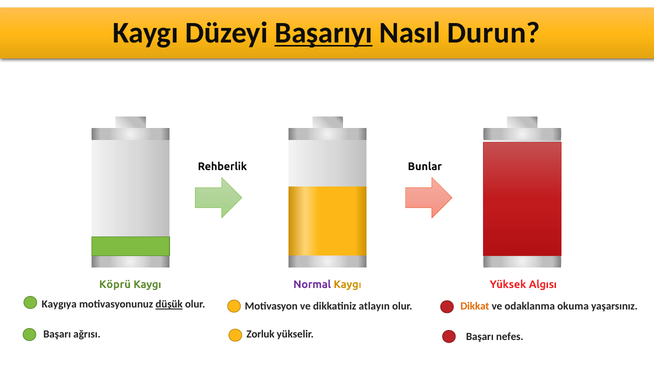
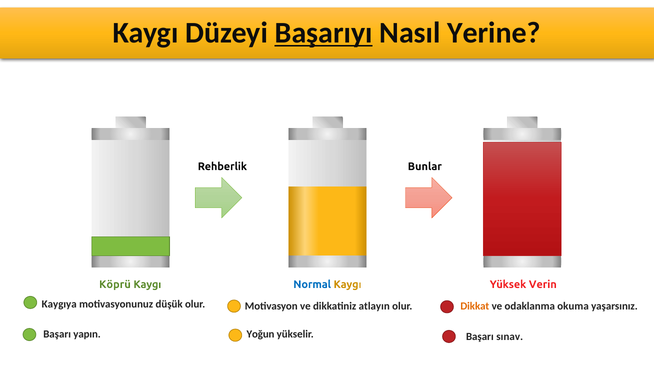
Durun: Durun -> Yerine (494, 33)
Normal colour: purple -> blue (312, 284)
Algısı: Algısı -> Verin (543, 284)
düşük underline: present -> none (169, 304)
ağrısı: ağrısı -> yapın (87, 334)
Zorluk: Zorluk -> Yoğun (260, 334)
nefes: nefes -> sınav (510, 337)
